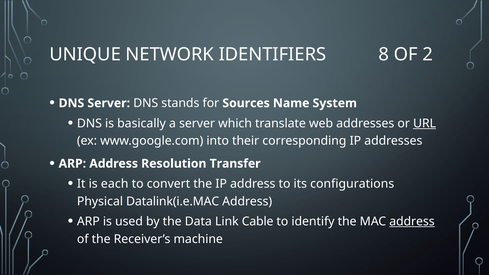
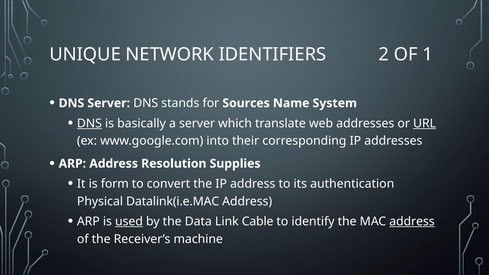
8: 8 -> 2 (384, 54)
2: 2 -> 1 (428, 54)
DNS underline: none -> present (89, 123)
Transfer: Transfer -> Supplies (235, 164)
each: each -> form (115, 184)
configurations: configurations -> authentication (352, 184)
used underline: none -> present (129, 222)
